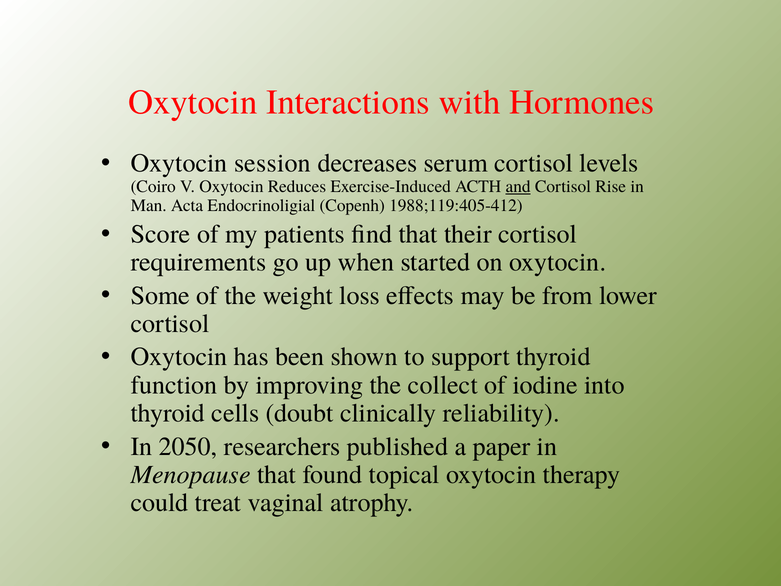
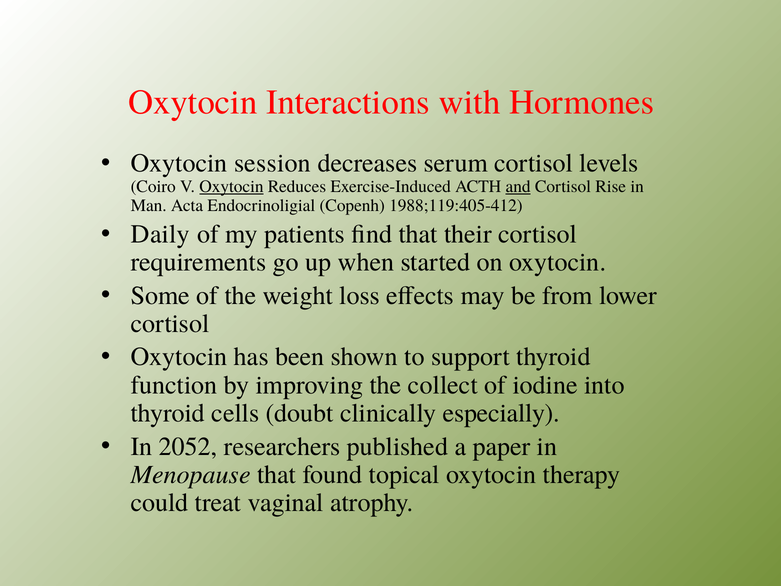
Oxytocin underline: none -> present (231, 187)
Score: Score -> Daily (160, 234)
reliability: reliability -> especially (501, 413)
2050: 2050 -> 2052 (188, 446)
